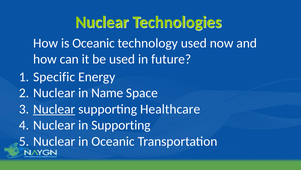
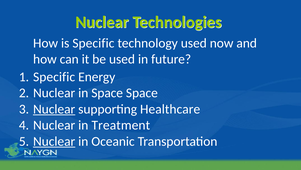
is Oceanic: Oceanic -> Specific (93, 43)
in Name: Name -> Space (107, 93)
in Supporting: Supporting -> Treatment (121, 125)
Nuclear underline: none -> present (54, 141)
